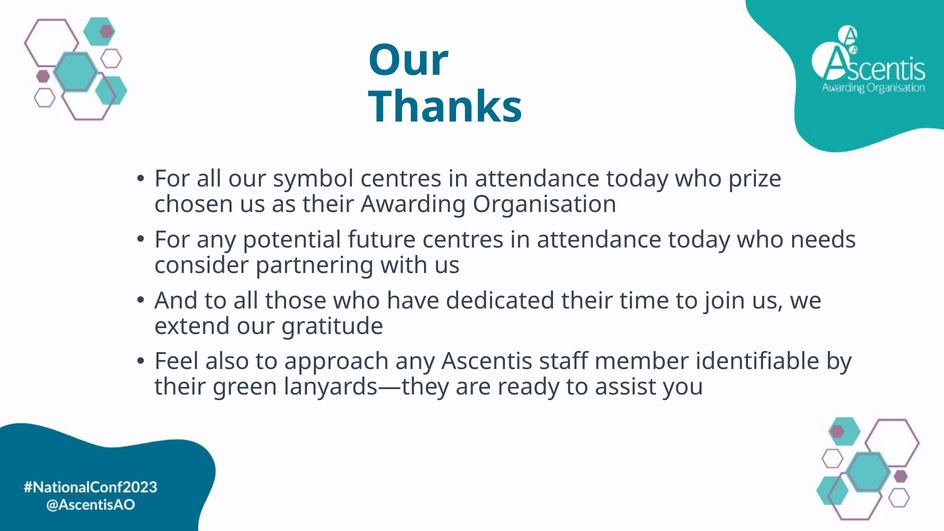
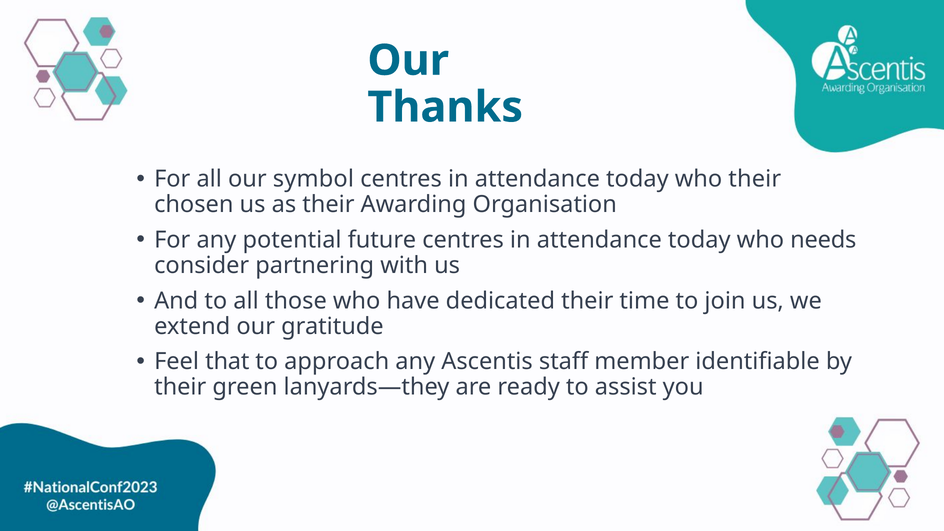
who prize: prize -> their (755, 179)
also: also -> that (227, 362)
